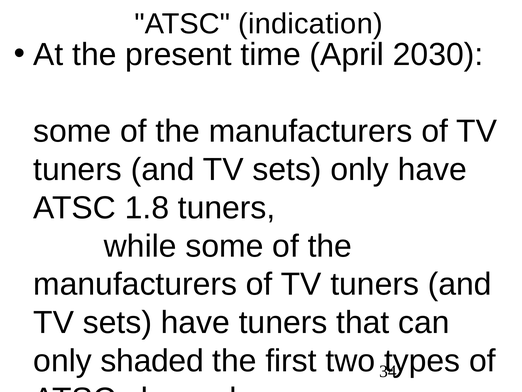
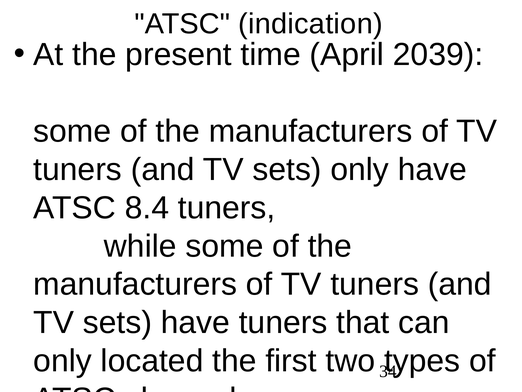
2030: 2030 -> 2039 (438, 54)
1.8: 1.8 -> 8.4 (147, 208)
shaded: shaded -> located (152, 361)
